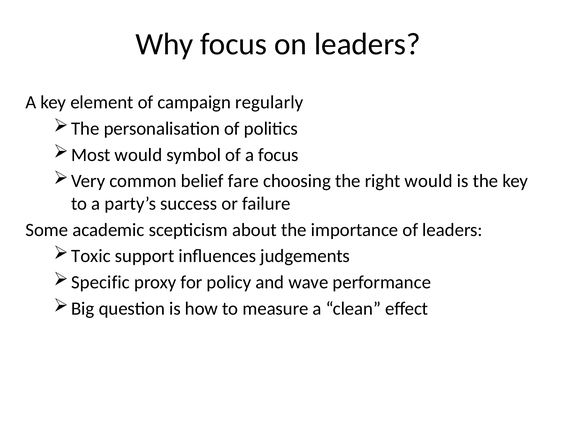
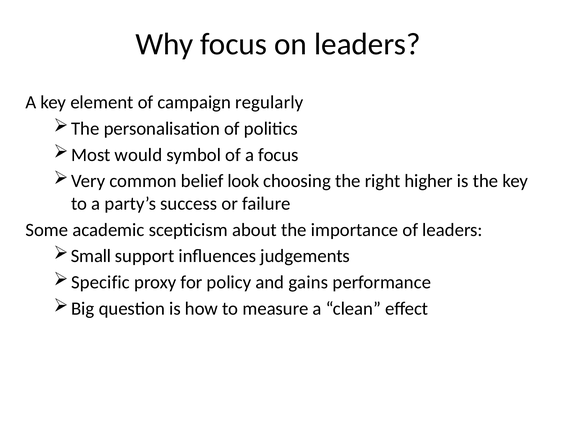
fare: fare -> look (243, 181)
right would: would -> higher (429, 181)
Toxic: Toxic -> Small (91, 256)
wave: wave -> gains (308, 282)
